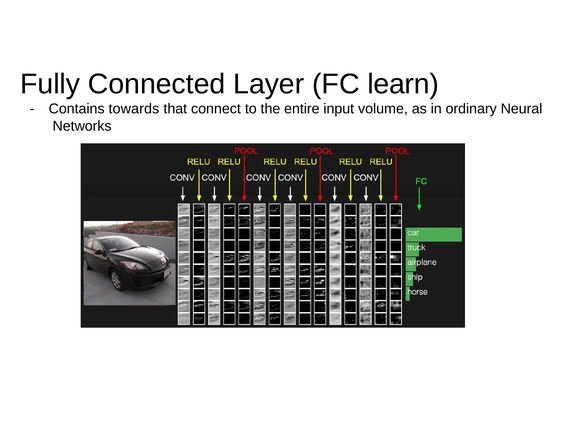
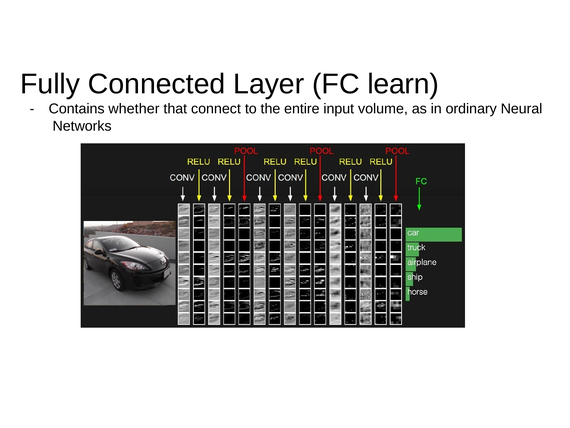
towards: towards -> whether (134, 109)
